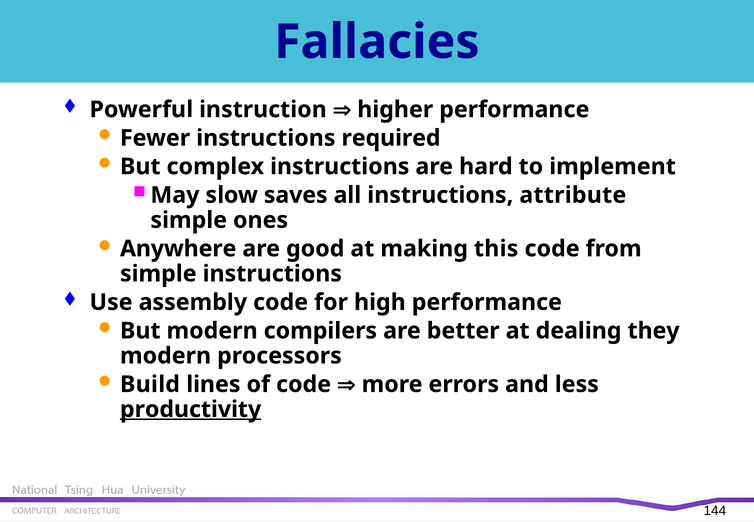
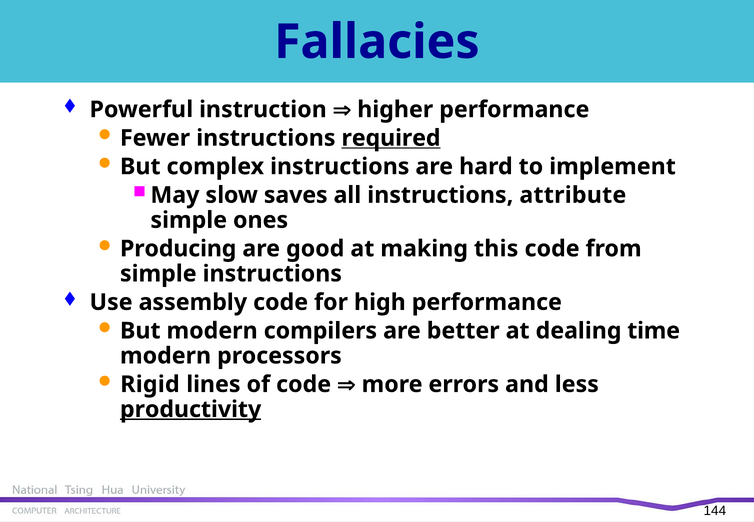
required underline: none -> present (391, 138)
Anywhere: Anywhere -> Producing (178, 249)
they: they -> time (654, 331)
Build: Build -> Rigid (150, 384)
